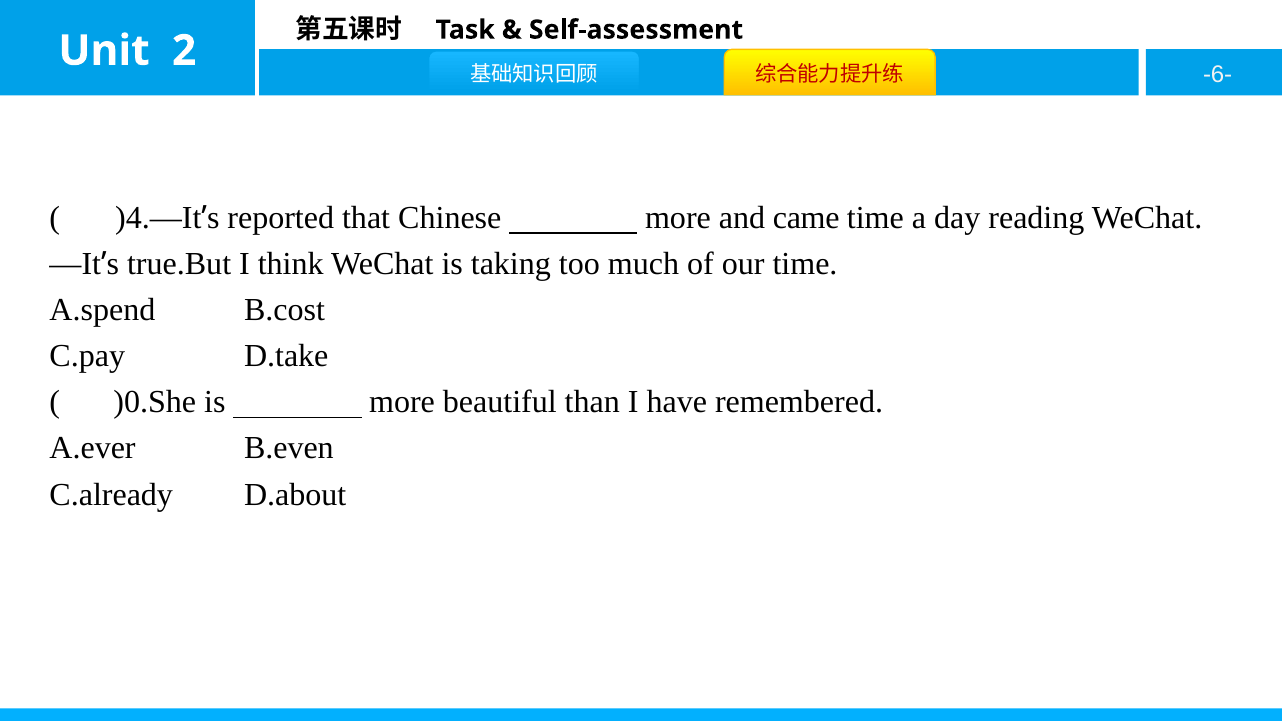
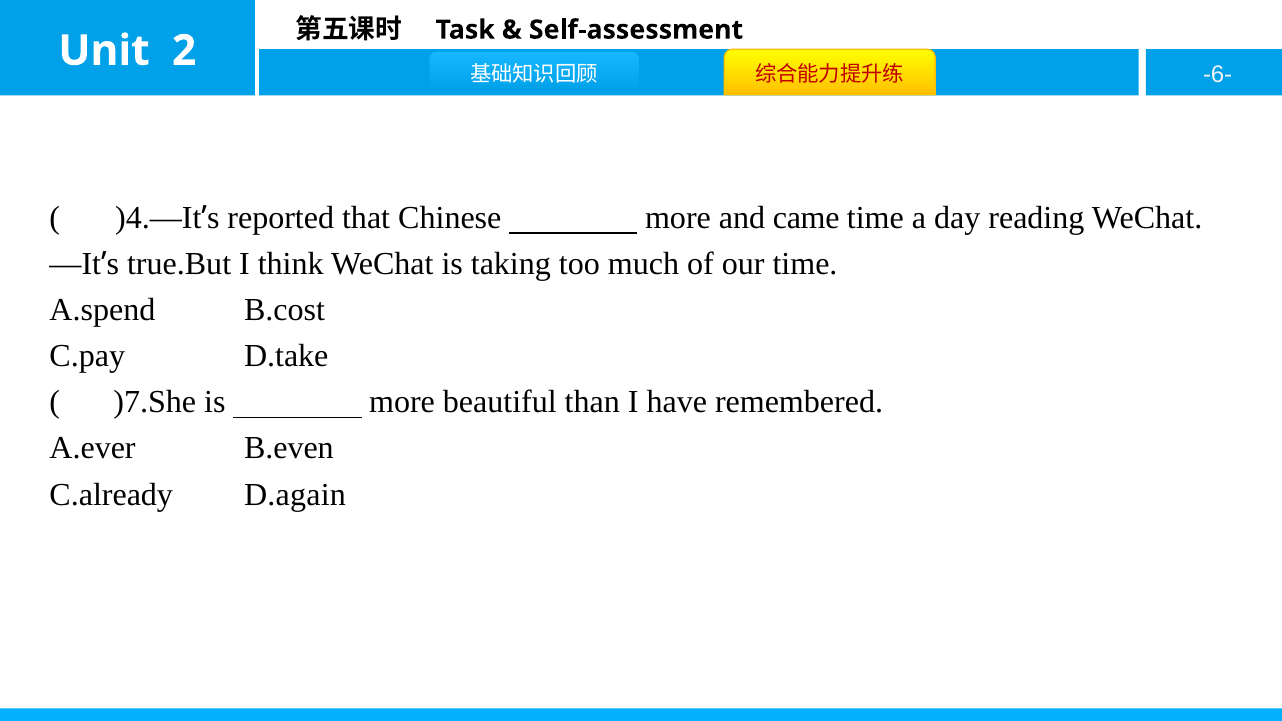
)0.She: )0.She -> )7.She (155, 402)
D.about: D.about -> D.again (295, 495)
